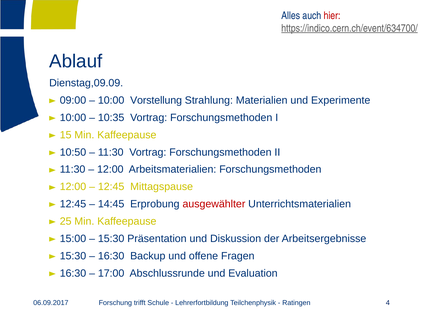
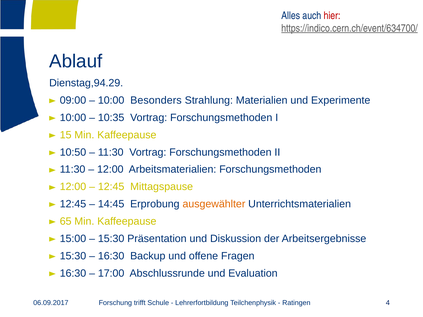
Dienstag,09.09: Dienstag,09.09 -> Dienstag,94.29 (86, 83)
Vorstellung: Vorstellung -> Besonders (156, 100)
ausgewählter colour: red -> orange (214, 204)
25: 25 -> 65 (66, 222)
